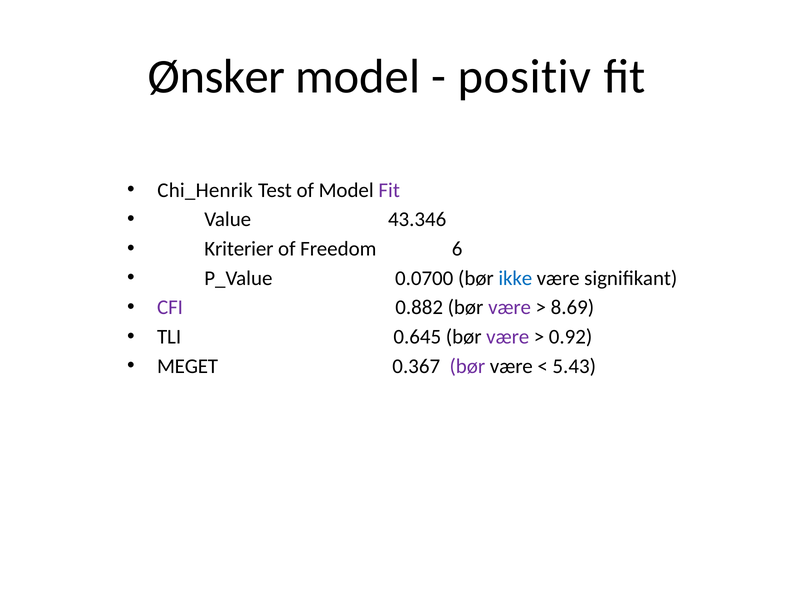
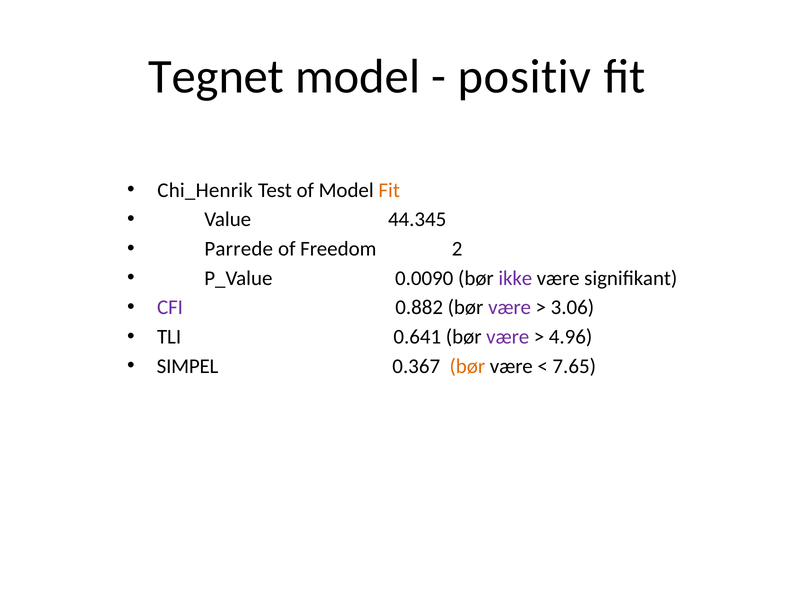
Ønsker: Ønsker -> Tegnet (216, 77)
Fit colour: purple -> orange (389, 190)
43.346: 43.346 -> 44.345 (417, 220)
Kriterier: Kriterier -> Parrede (239, 249)
6: 6 -> 2 (457, 249)
0.0700: 0.0700 -> 0.0090 (424, 278)
ikke colour: blue -> purple (515, 278)
8.69: 8.69 -> 3.06 (572, 308)
0.645: 0.645 -> 0.641 (417, 337)
0.92: 0.92 -> 4.96 (571, 337)
MEGET: MEGET -> SIMPEL (188, 366)
bør colour: purple -> orange (467, 366)
5.43: 5.43 -> 7.65 (574, 366)
